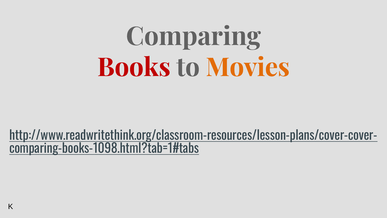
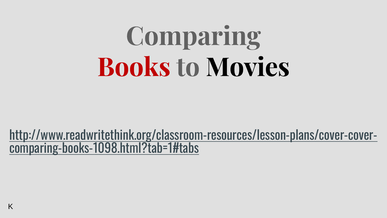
Movies colour: orange -> black (248, 67)
